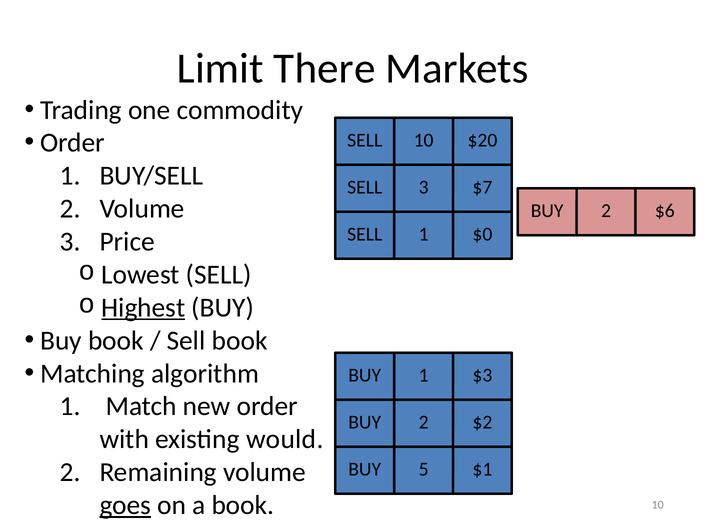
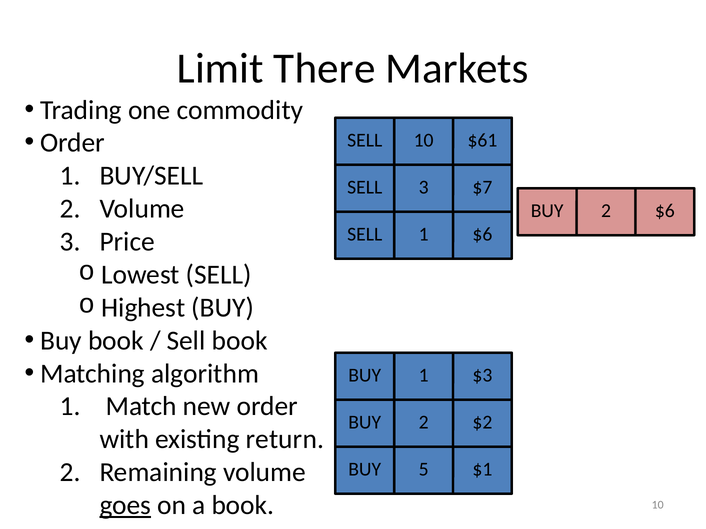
$20: $20 -> $61 (482, 140)
1 $0: $0 -> $6 (482, 234)
Highest underline: present -> none (143, 308)
would: would -> return (285, 440)
